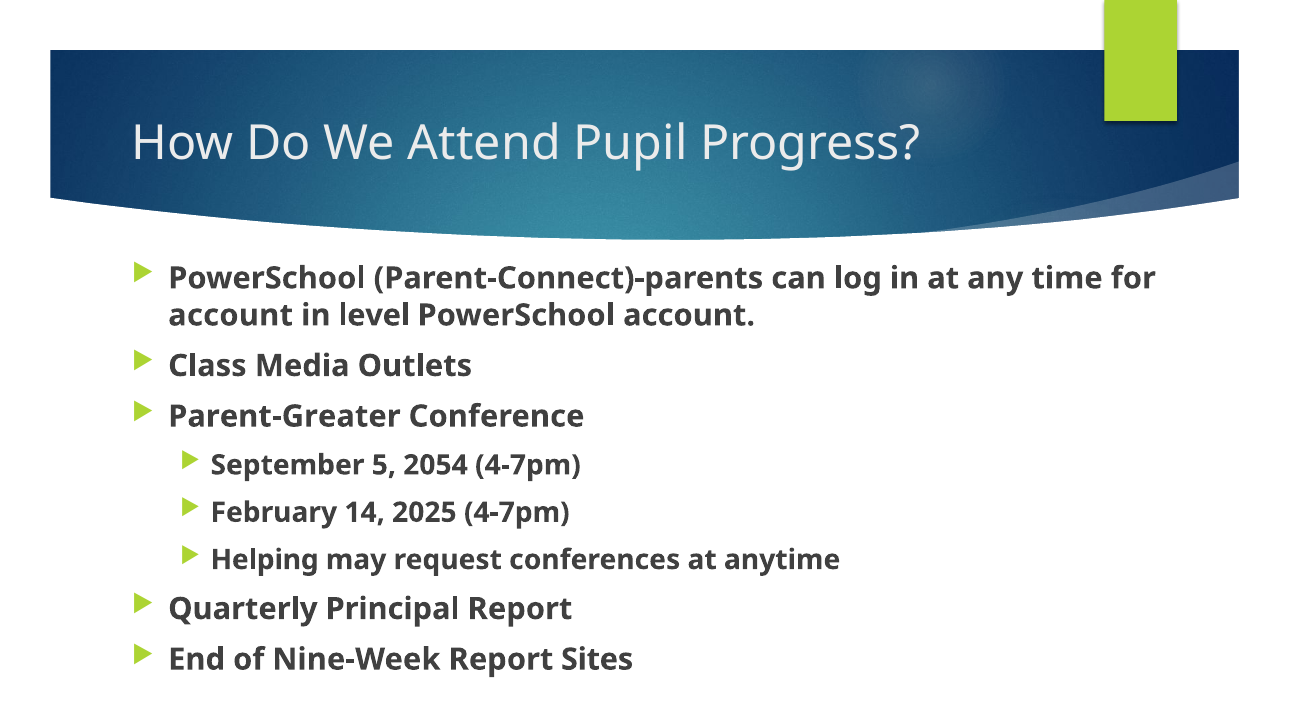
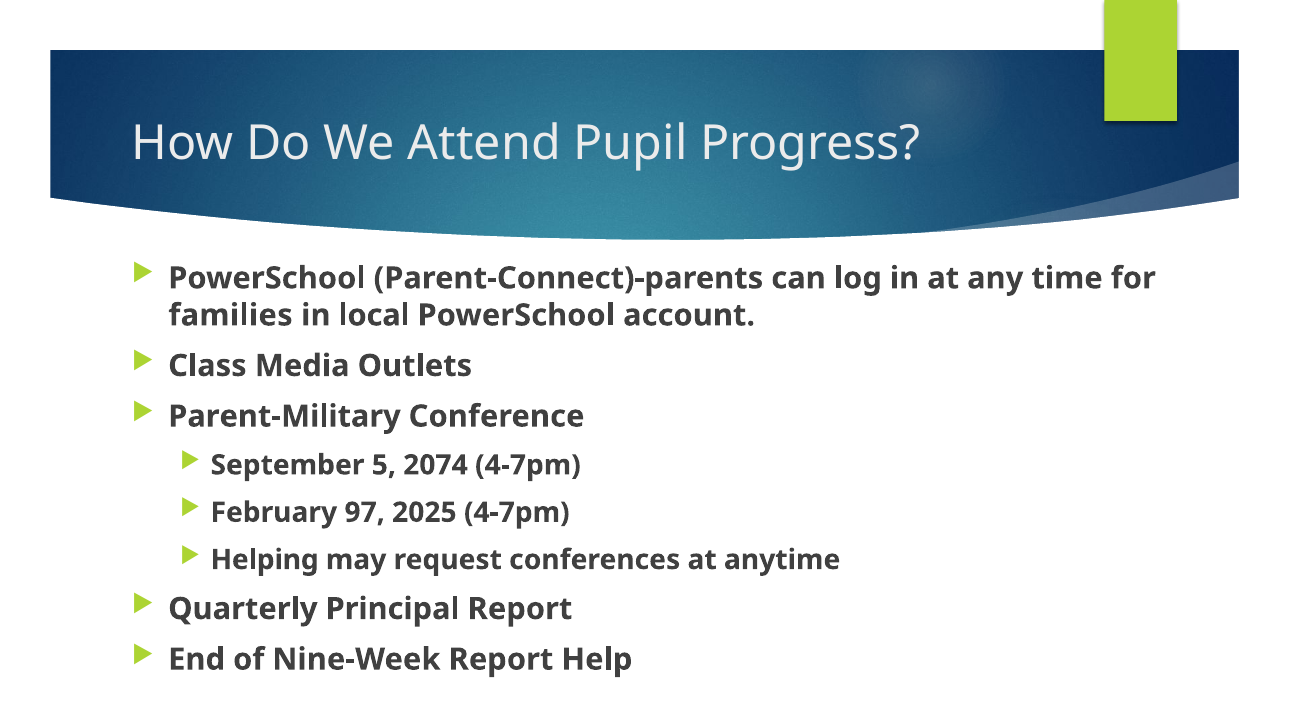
account: account -> families (231, 315)
level: level -> local (374, 315)
Parent-Greater: Parent-Greater -> Parent-Military (284, 416)
2054: 2054 -> 2074 (435, 465)
14: 14 -> 97 (365, 512)
Sites: Sites -> Help (597, 659)
